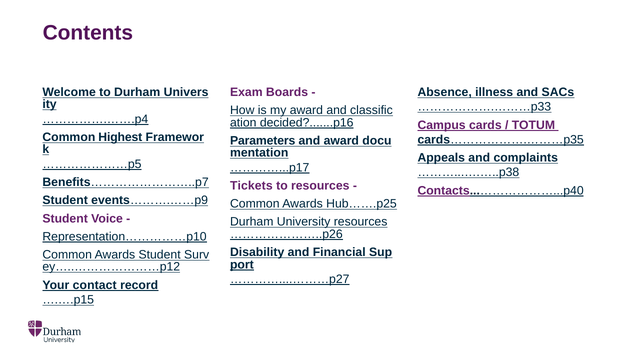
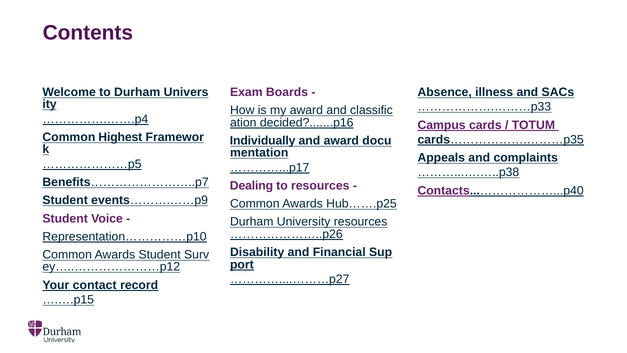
Parameters: Parameters -> Individually (263, 141)
Tickets: Tickets -> Dealing (251, 186)
